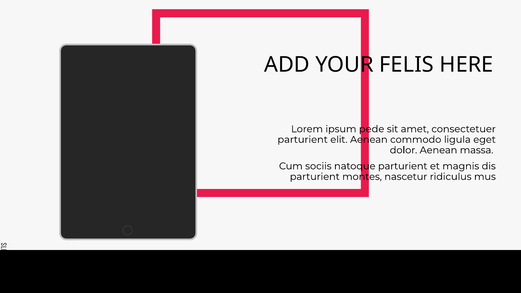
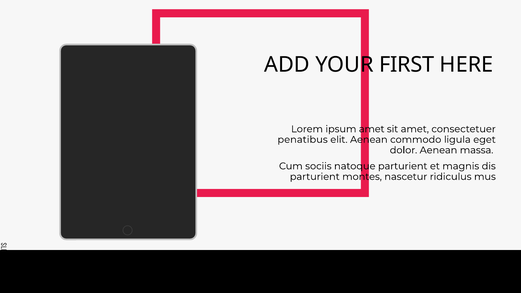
FELIS: FELIS -> FIRST (407, 65)
ipsum pede: pede -> amet (372, 129)
parturient: parturient -> penatibus (303, 140)
